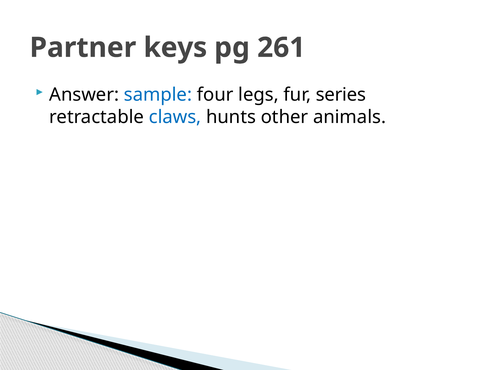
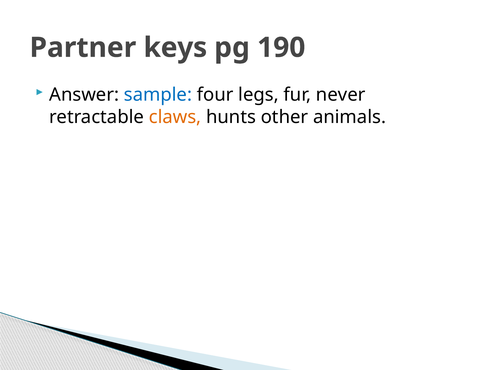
261: 261 -> 190 (281, 48)
series: series -> never (341, 95)
claws colour: blue -> orange (175, 117)
